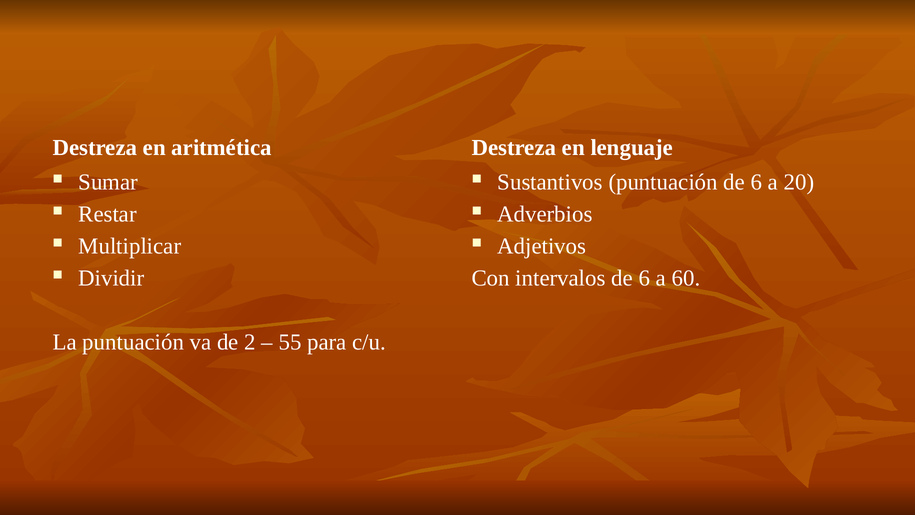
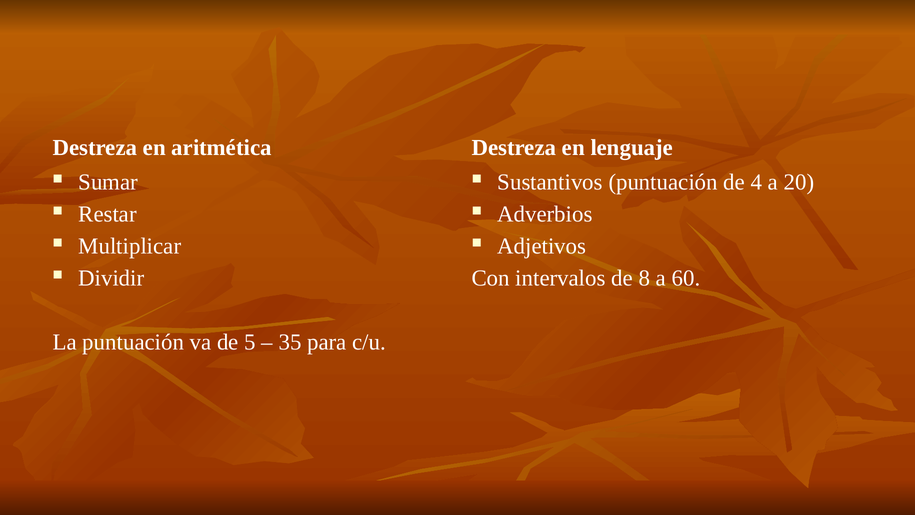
puntuación de 6: 6 -> 4 (756, 182)
intervalos de 6: 6 -> 8 (644, 278)
2: 2 -> 5 (250, 342)
55: 55 -> 35 (290, 342)
